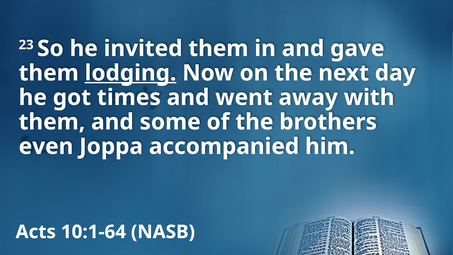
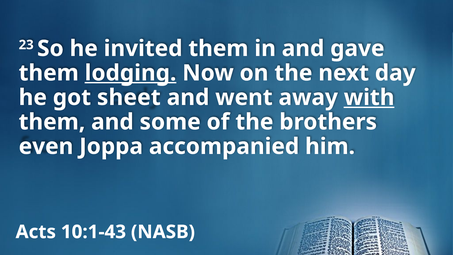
times: times -> sheet (129, 97)
with underline: none -> present (369, 97)
10:1-64: 10:1-64 -> 10:1-43 (93, 232)
